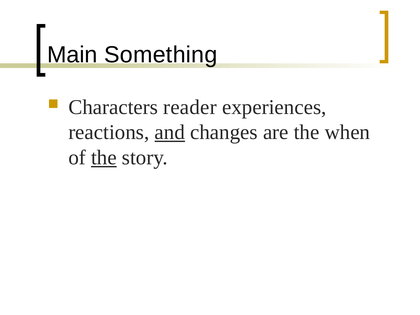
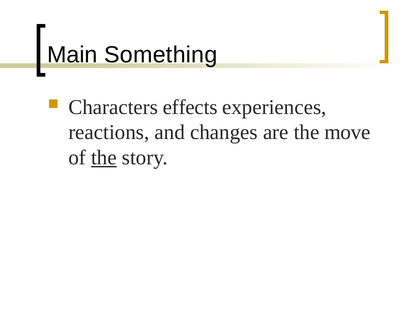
reader: reader -> effects (190, 107)
and underline: present -> none (170, 132)
when: when -> move (348, 132)
